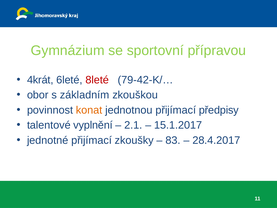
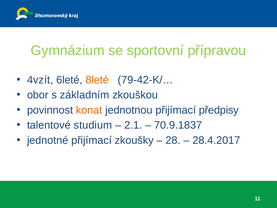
4krát: 4krát -> 4vzít (40, 80)
8leté colour: red -> orange (97, 80)
vyplnění: vyplnění -> studium (93, 125)
15.1.2017: 15.1.2017 -> 70.9.1837 (178, 125)
83: 83 -> 28 (173, 140)
